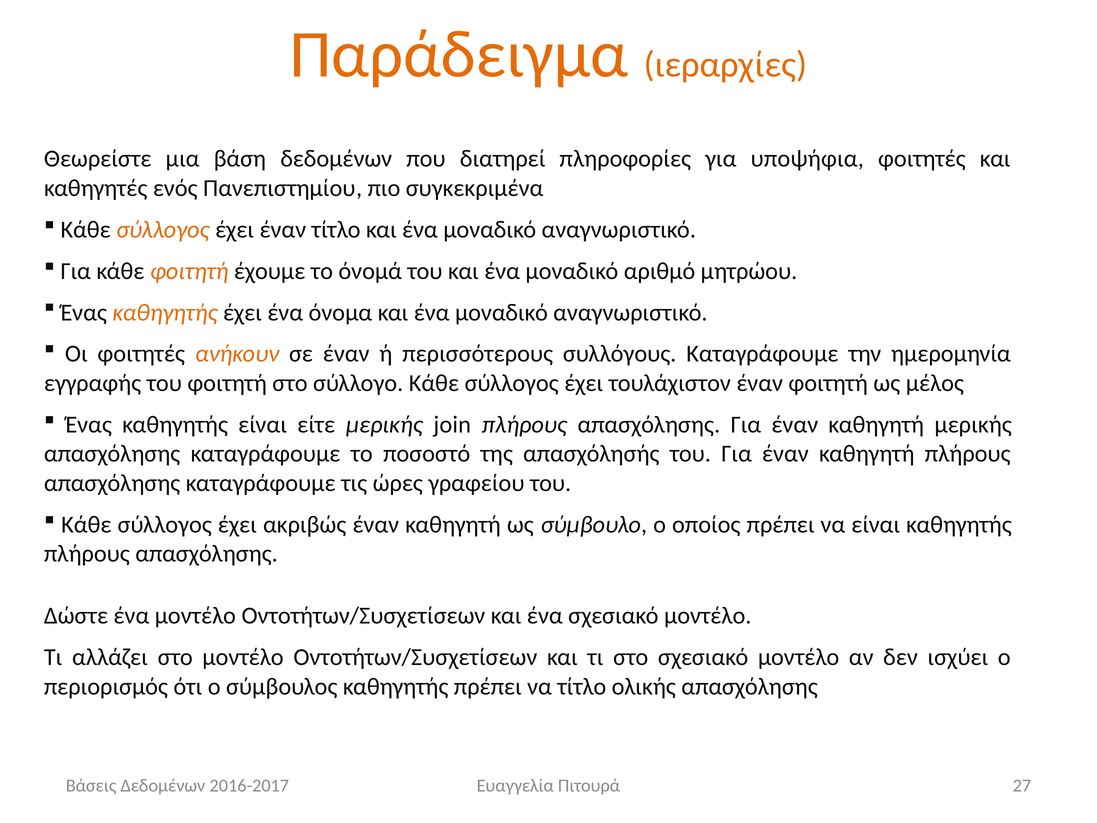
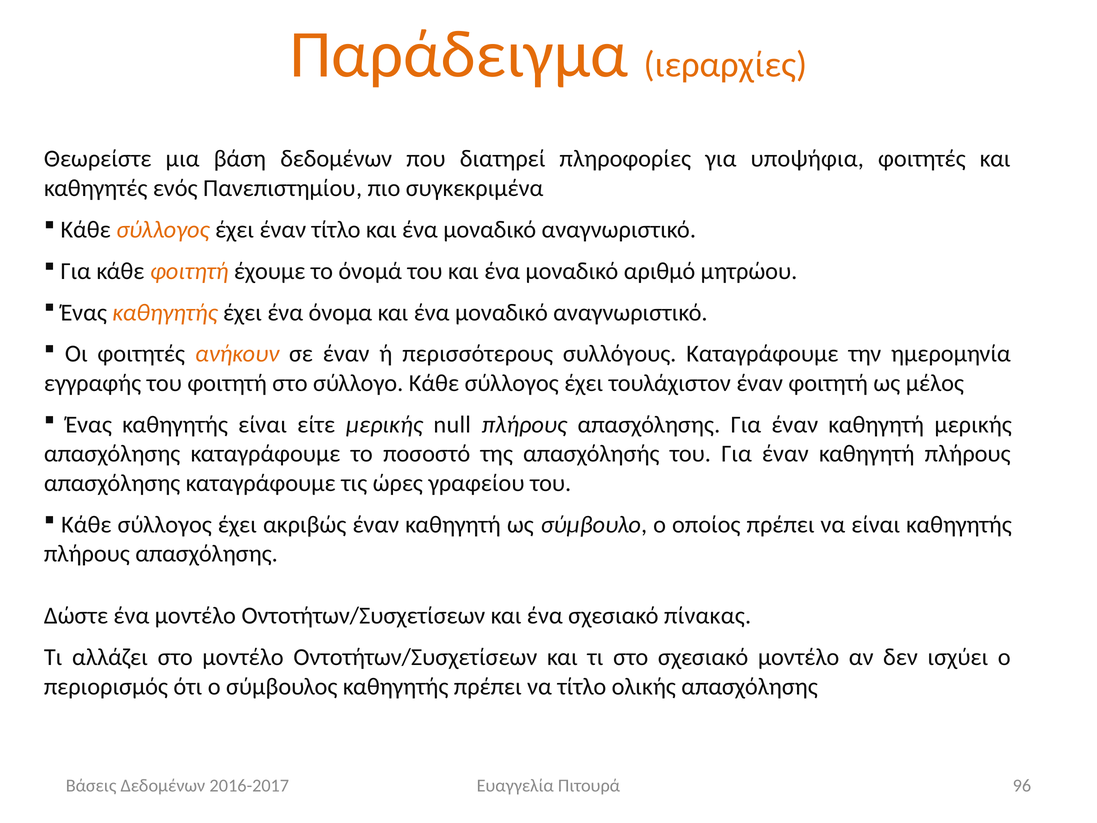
join: join -> null (452, 424)
μοντέλo: μοντέλo -> πίνακας (708, 616)
27: 27 -> 96 (1022, 786)
